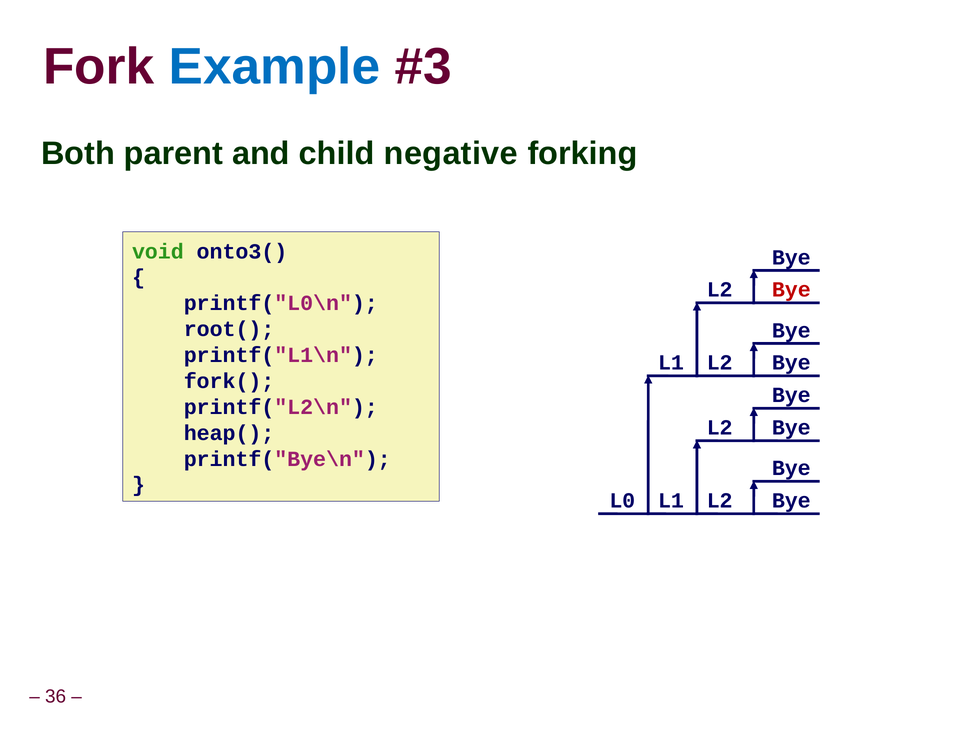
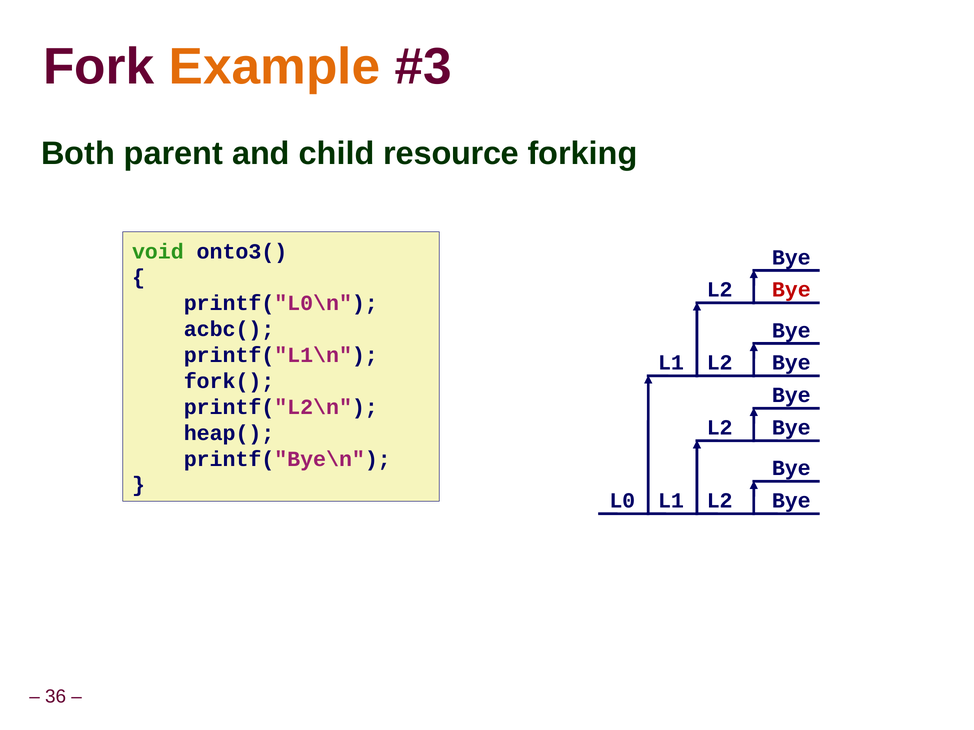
Example colour: blue -> orange (275, 67)
negative: negative -> resource (451, 154)
root(: root( -> acbc( (229, 329)
